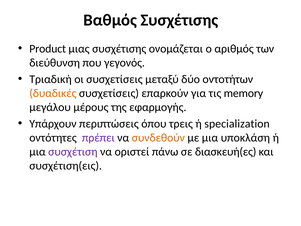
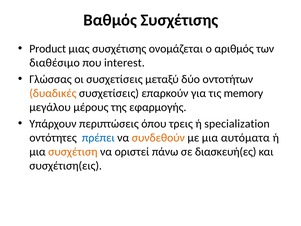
διεύθυνση: διεύθυνση -> διαθέσιμο (55, 63)
γεγονός: γεγονός -> interest (124, 63)
Τριαδική: Τριαδική -> Γλώσσας (51, 79)
πρέπει colour: purple -> blue (98, 138)
υποκλάση: υποκλάση -> αυτόματα (245, 138)
συσχέτιση colour: purple -> orange (73, 152)
